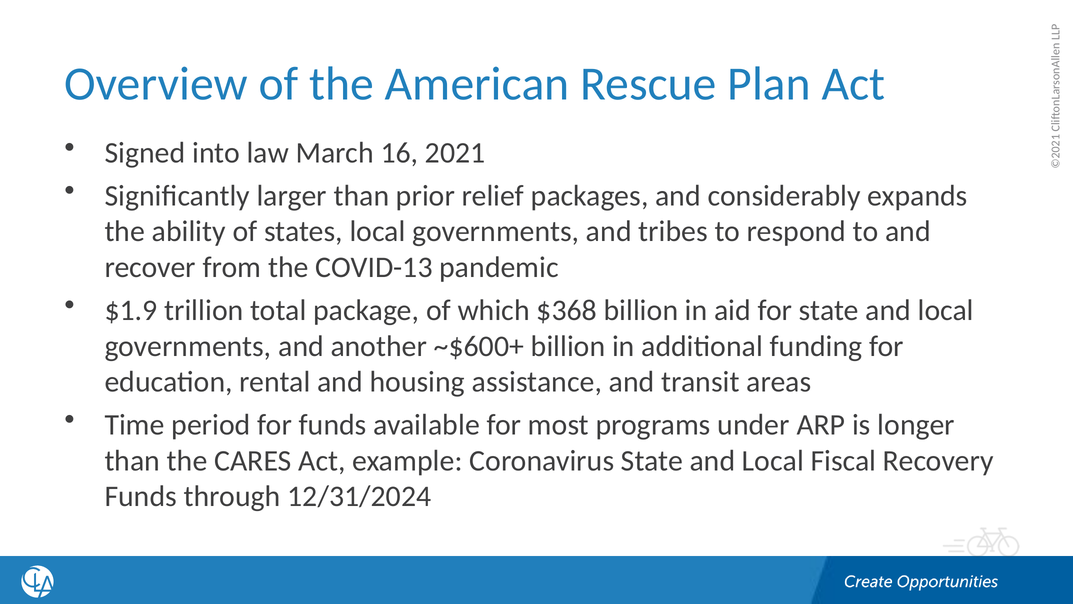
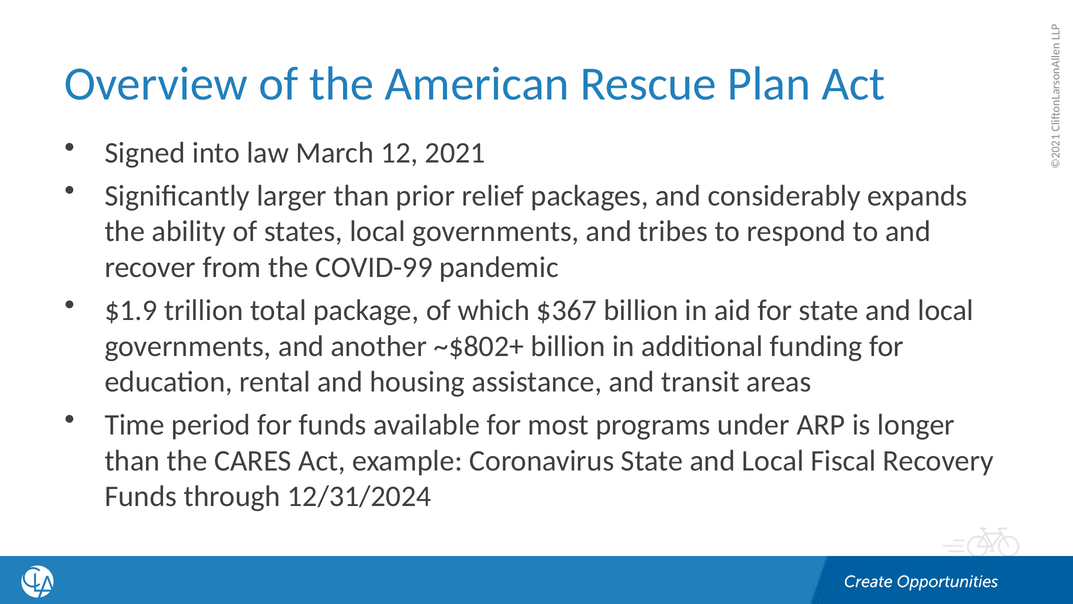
16: 16 -> 12 (399, 153)
COVID-13: COVID-13 -> COVID-99 (374, 267)
$368: $368 -> $367 (567, 310)
~$600+: ~$600+ -> ~$802+ (479, 346)
